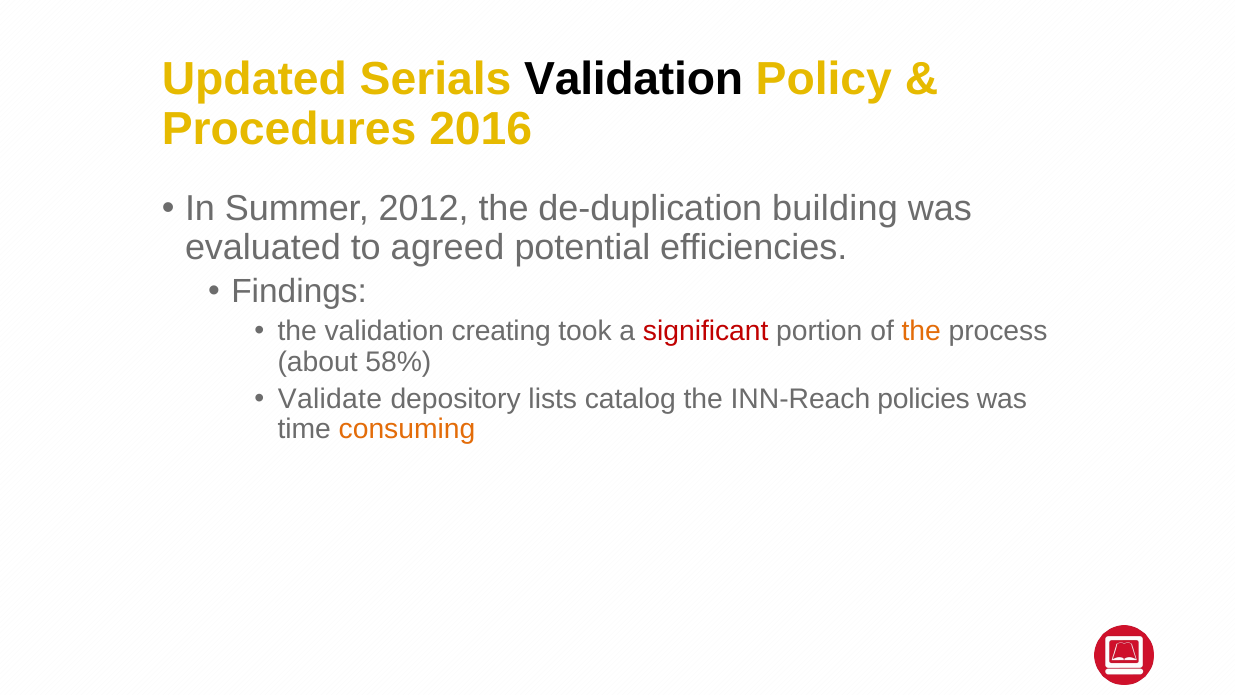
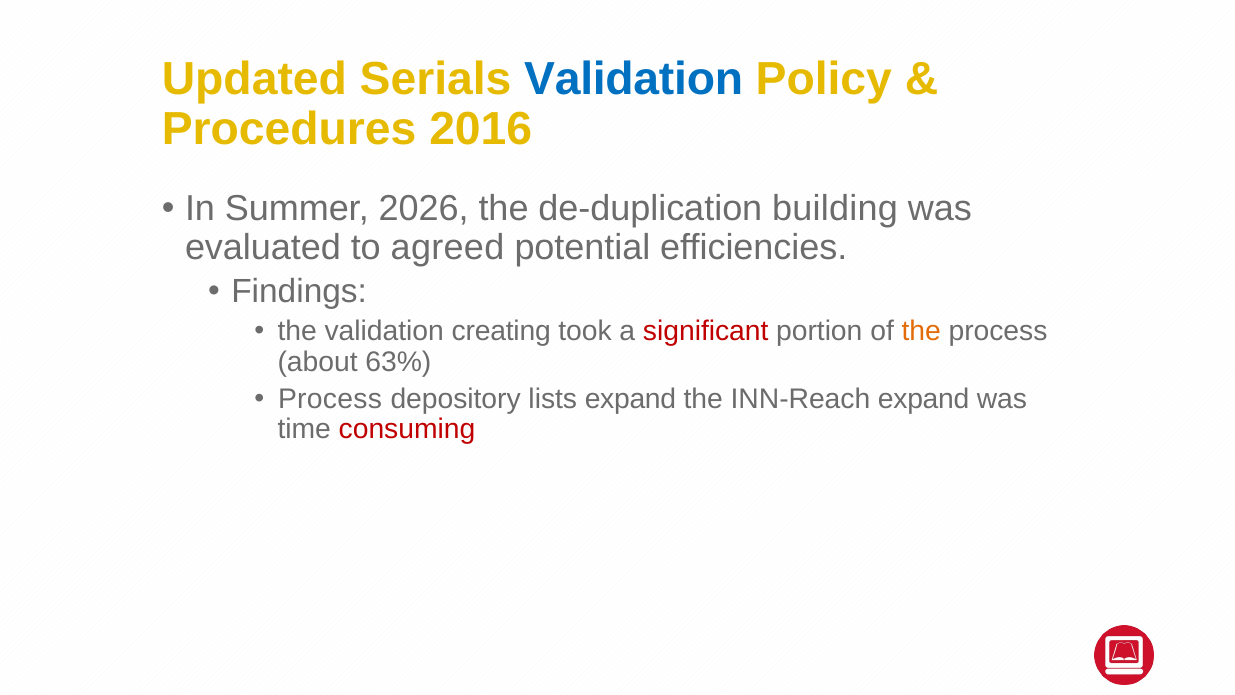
Validation colour: black -> blue (634, 79)
2012: 2012 -> 2026 (424, 209)
58%: 58% -> 63% (398, 362)
Validate: Validate -> Process (330, 399)
lists catalog: catalog -> expand (630, 399)
INN-Reach policies: policies -> expand (924, 399)
consuming colour: orange -> red (407, 429)
